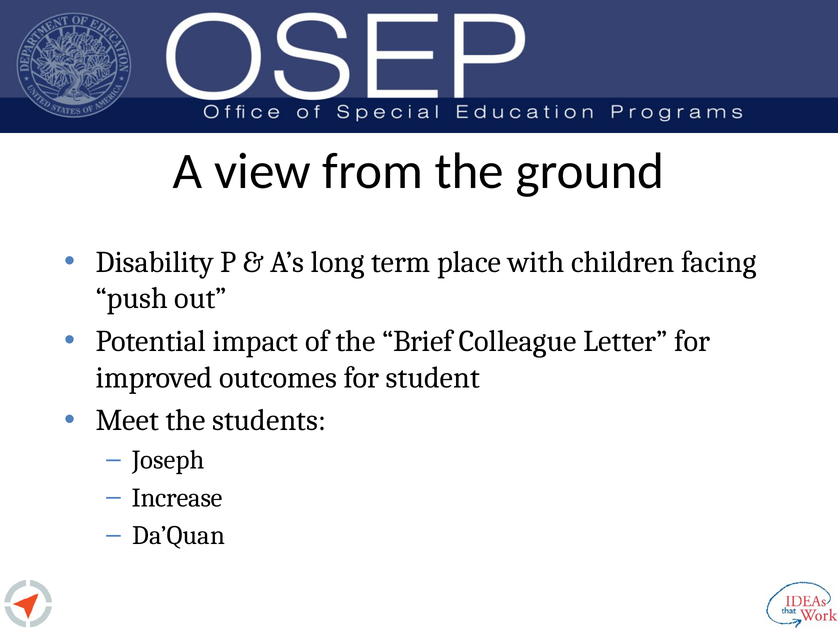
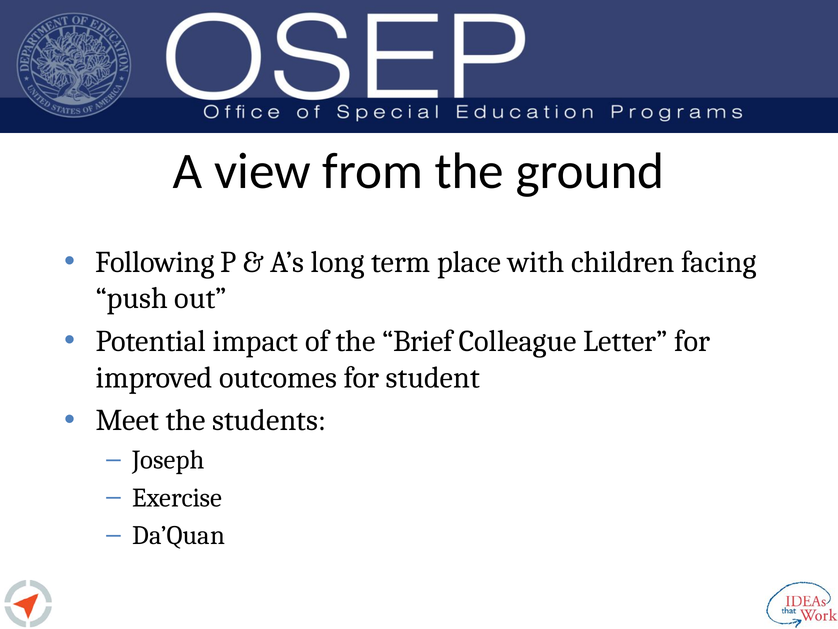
Disability: Disability -> Following (155, 262)
Increase: Increase -> Exercise (177, 497)
